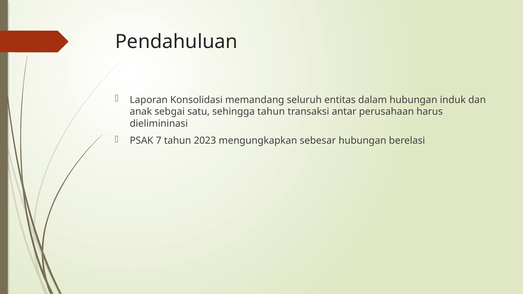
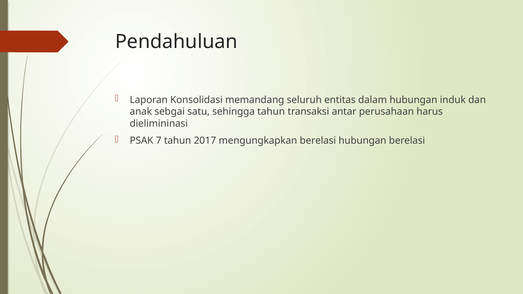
2023: 2023 -> 2017 (205, 141)
mengungkapkan sebesar: sebesar -> berelasi (318, 141)
